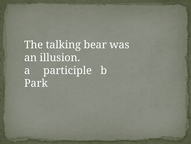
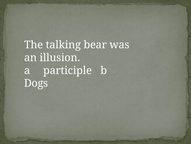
Park: Park -> Dogs (36, 83)
